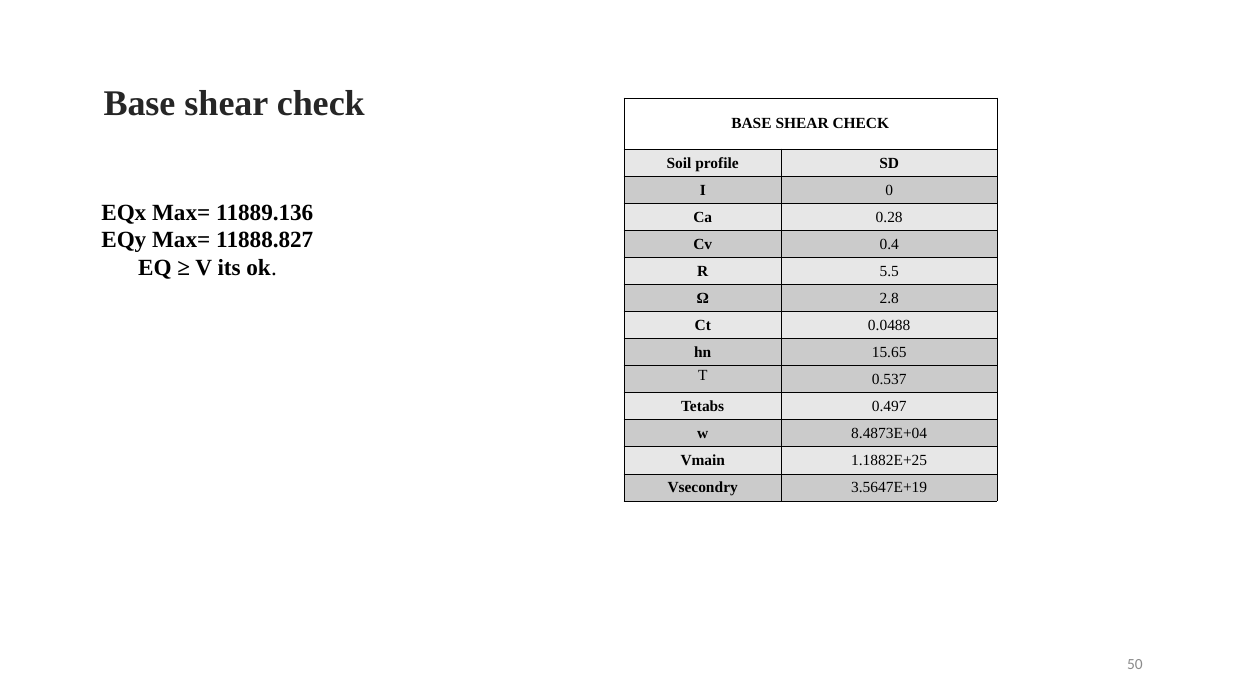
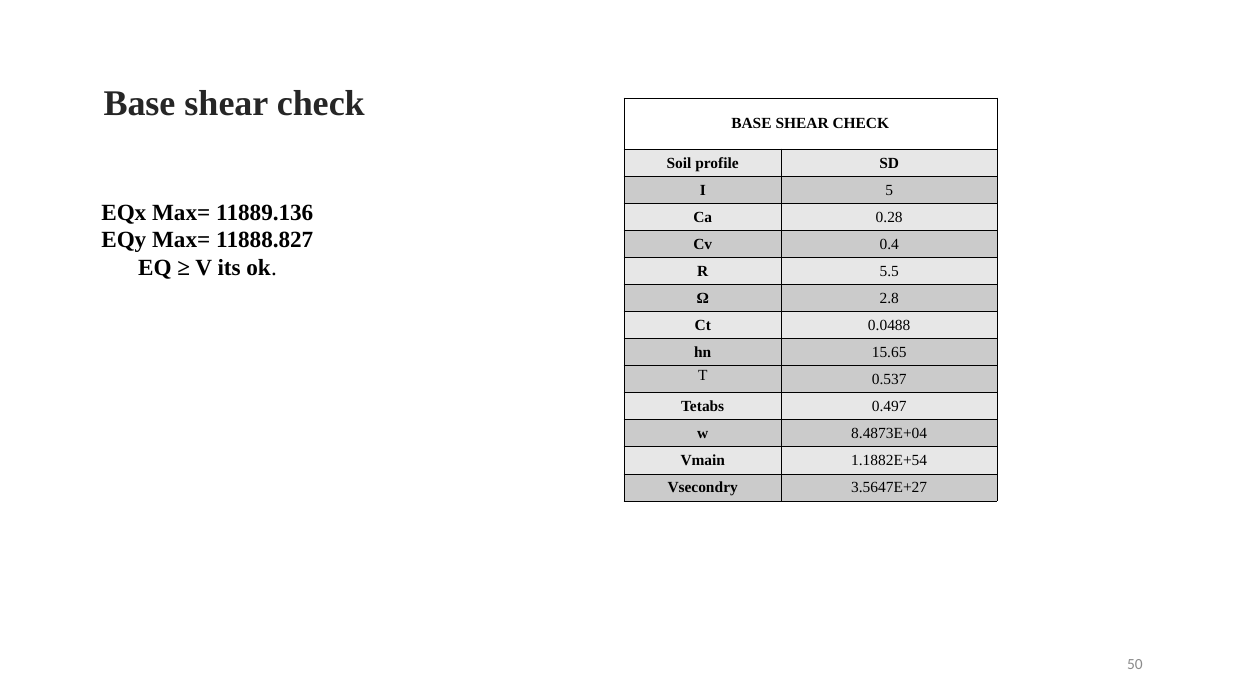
0: 0 -> 5 (889, 190)
1.1882E+25: 1.1882E+25 -> 1.1882E+54 (889, 461)
3.5647E+19: 3.5647E+19 -> 3.5647E+27 (889, 488)
